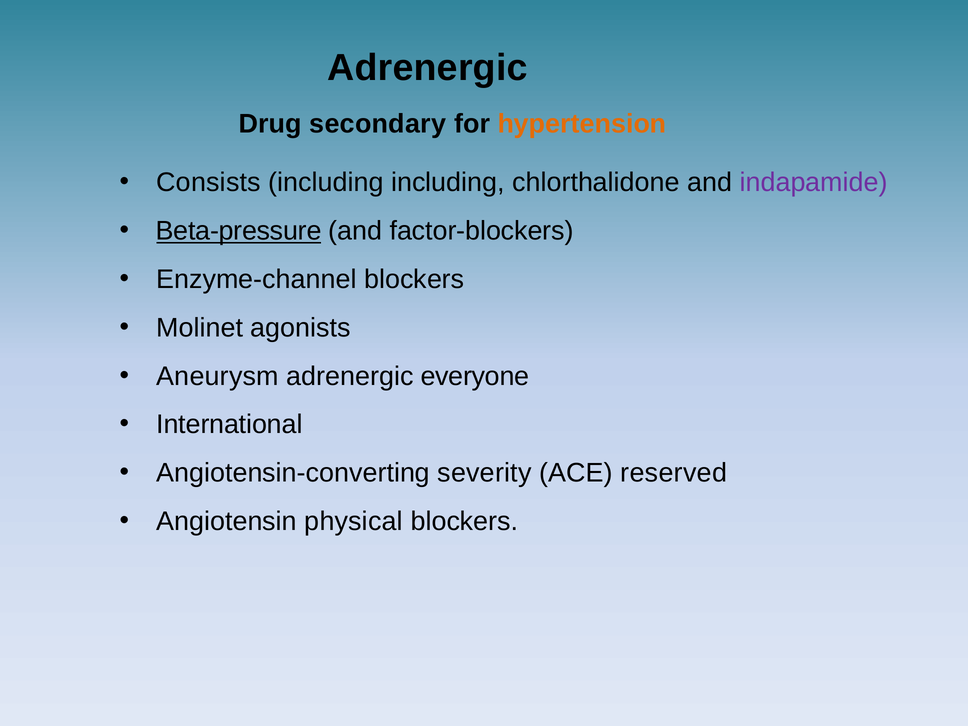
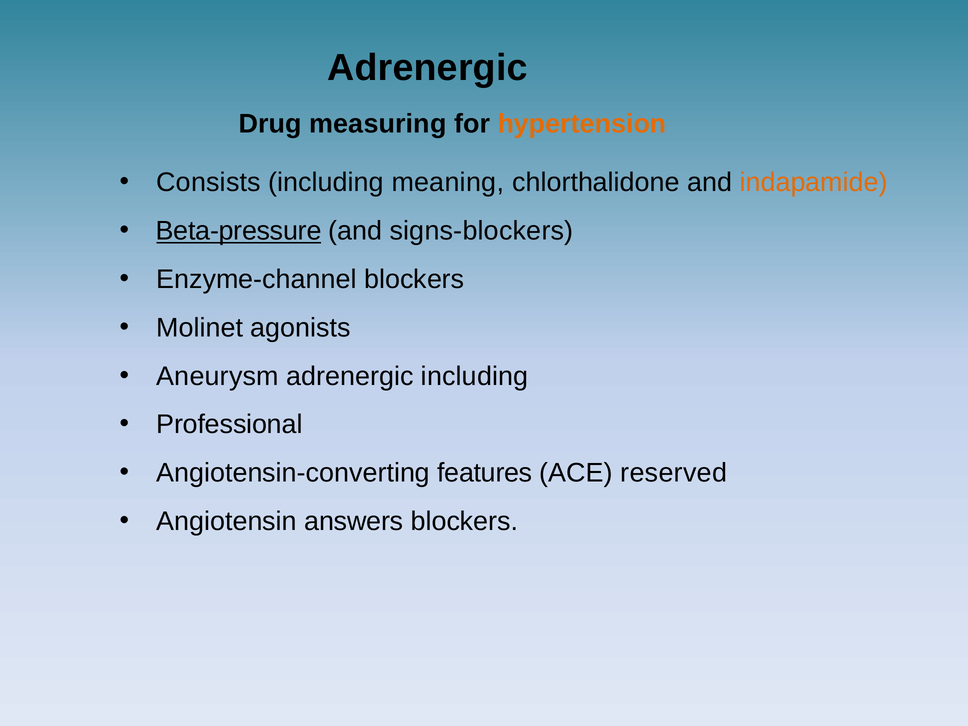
secondary: secondary -> measuring (378, 124)
including including: including -> meaning (448, 183)
indapamide colour: purple -> orange (814, 183)
factor-blockers: factor-blockers -> signs-blockers (482, 231)
adrenergic everyone: everyone -> including (475, 376)
International: International -> Professional (229, 425)
severity: severity -> features (485, 473)
physical: physical -> answers (354, 521)
